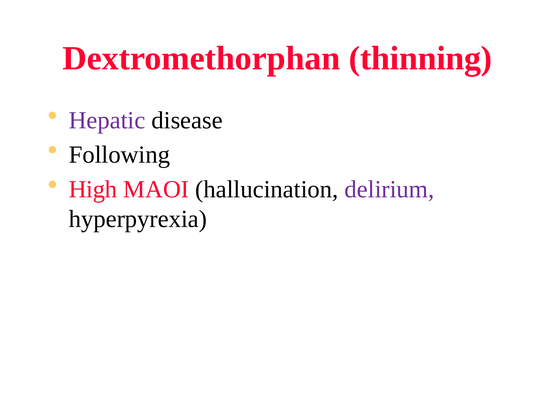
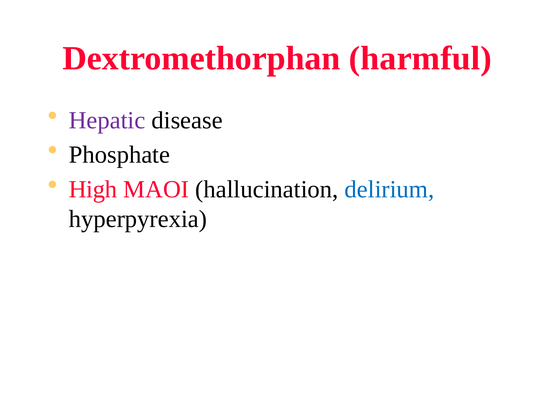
thinning: thinning -> harmful (420, 58)
Following: Following -> Phosphate (119, 155)
delirium colour: purple -> blue (389, 189)
